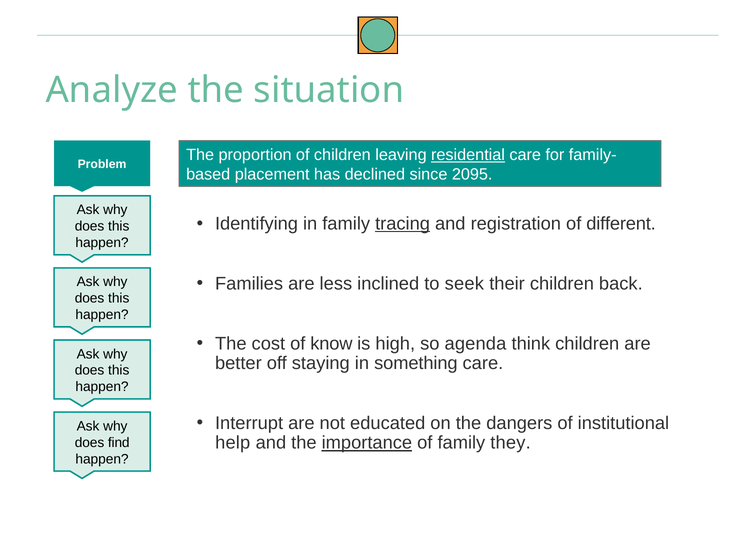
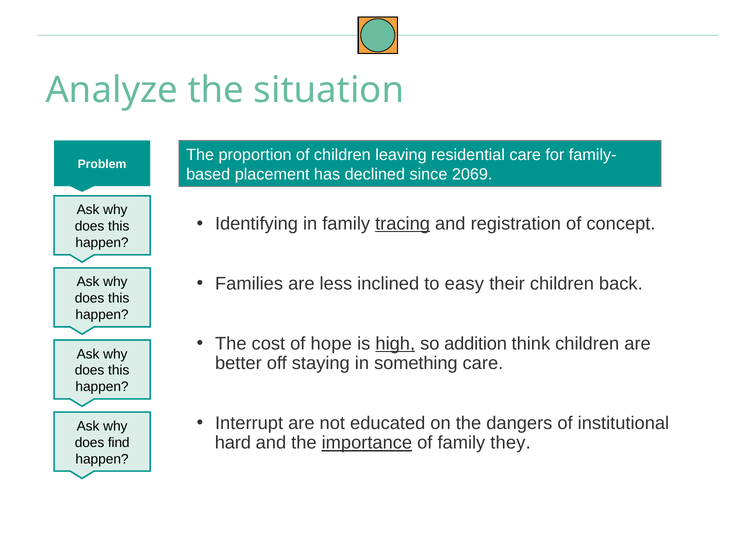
residential underline: present -> none (468, 155)
2095: 2095 -> 2069 (472, 174)
different: different -> concept (621, 224)
seek: seek -> easy (464, 284)
know: know -> hope (331, 343)
high underline: none -> present (395, 343)
agenda: agenda -> addition (476, 343)
help: help -> hard (233, 443)
